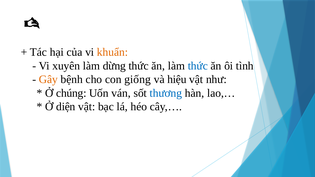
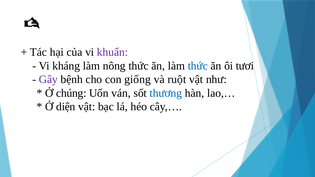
khuẩn colour: orange -> purple (112, 52)
xuyên: xuyên -> kháng (66, 66)
dừng: dừng -> nông (114, 66)
tình: tình -> tươi (245, 66)
Gây colour: orange -> purple (48, 80)
hiệu: hiệu -> ruột (177, 80)
